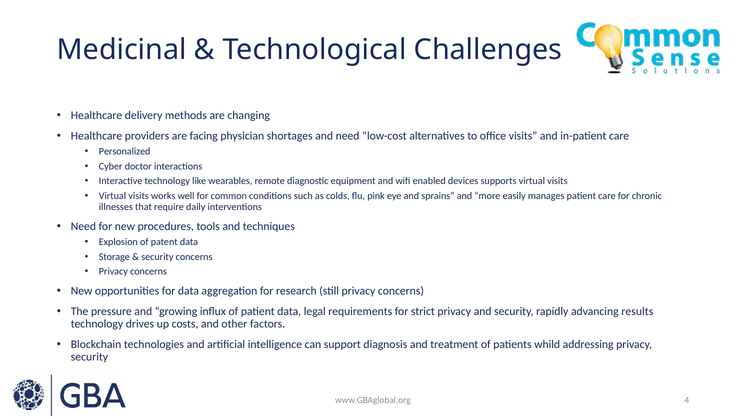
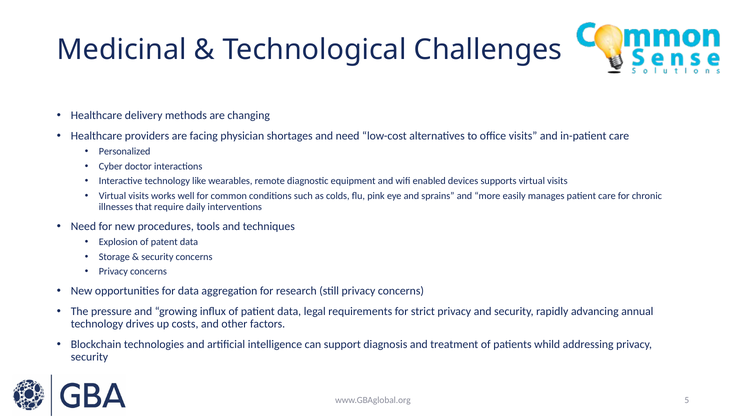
results: results -> annual (637, 312)
4: 4 -> 5 (687, 401)
